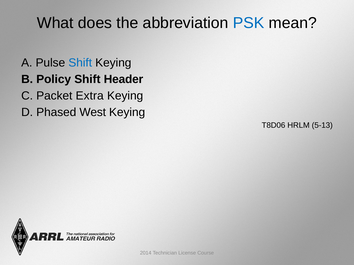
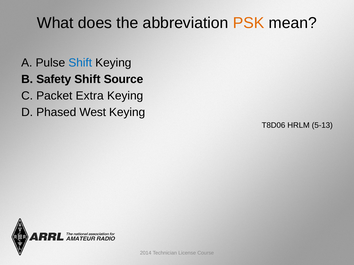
PSK colour: blue -> orange (249, 23)
Policy: Policy -> Safety (54, 79)
Header: Header -> Source (123, 79)
